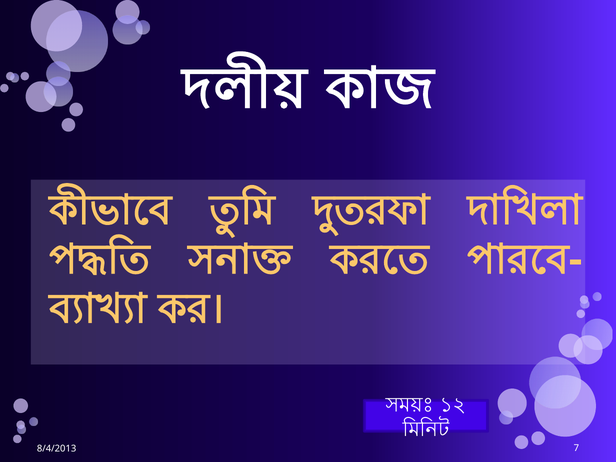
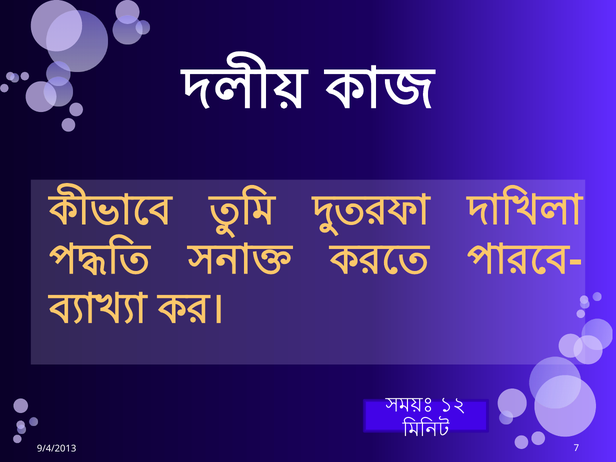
8/4/2013: 8/4/2013 -> 9/4/2013 (57, 449)
